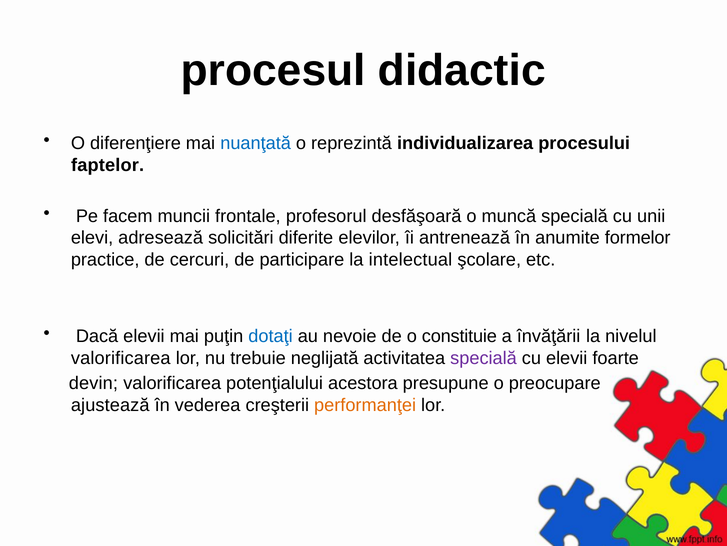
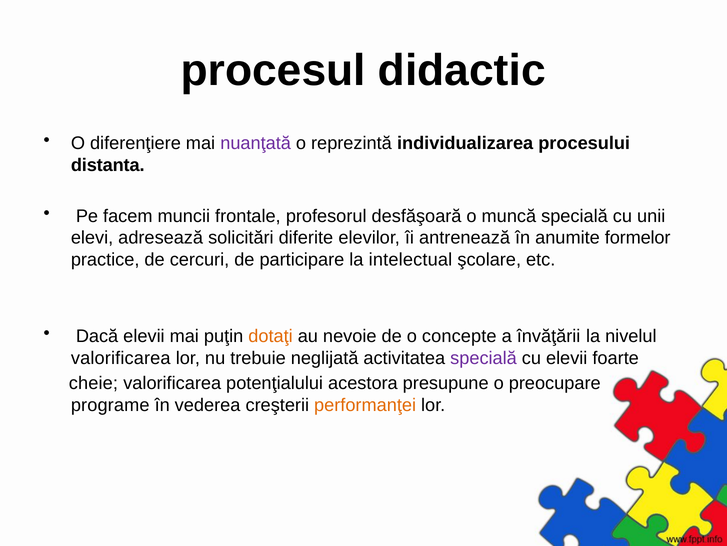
nuanţată colour: blue -> purple (256, 143)
faptelor: faptelor -> distanta (108, 165)
dotaţi colour: blue -> orange (271, 336)
constituie: constituie -> concepte (459, 336)
devin: devin -> cheie (93, 383)
ajustează: ajustează -> programe (110, 405)
